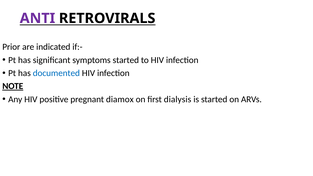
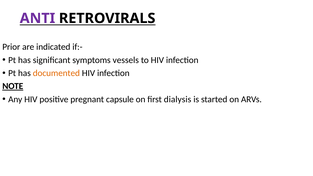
symptoms started: started -> vessels (126, 60)
documented colour: blue -> orange (56, 73)
diamox: diamox -> capsule (120, 99)
